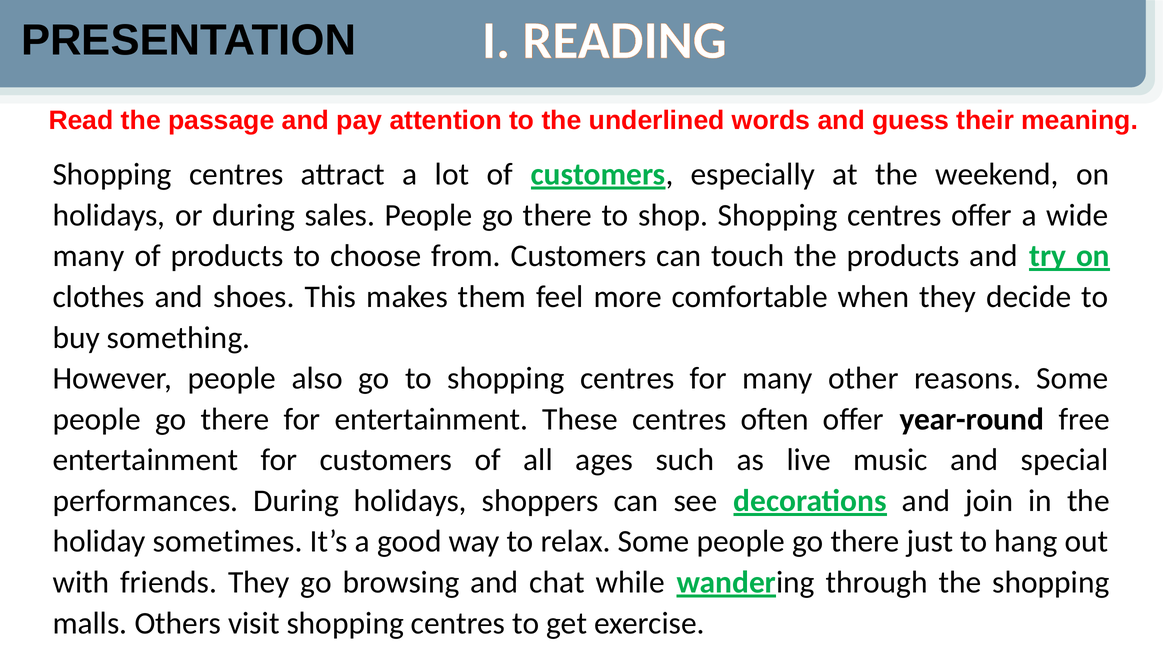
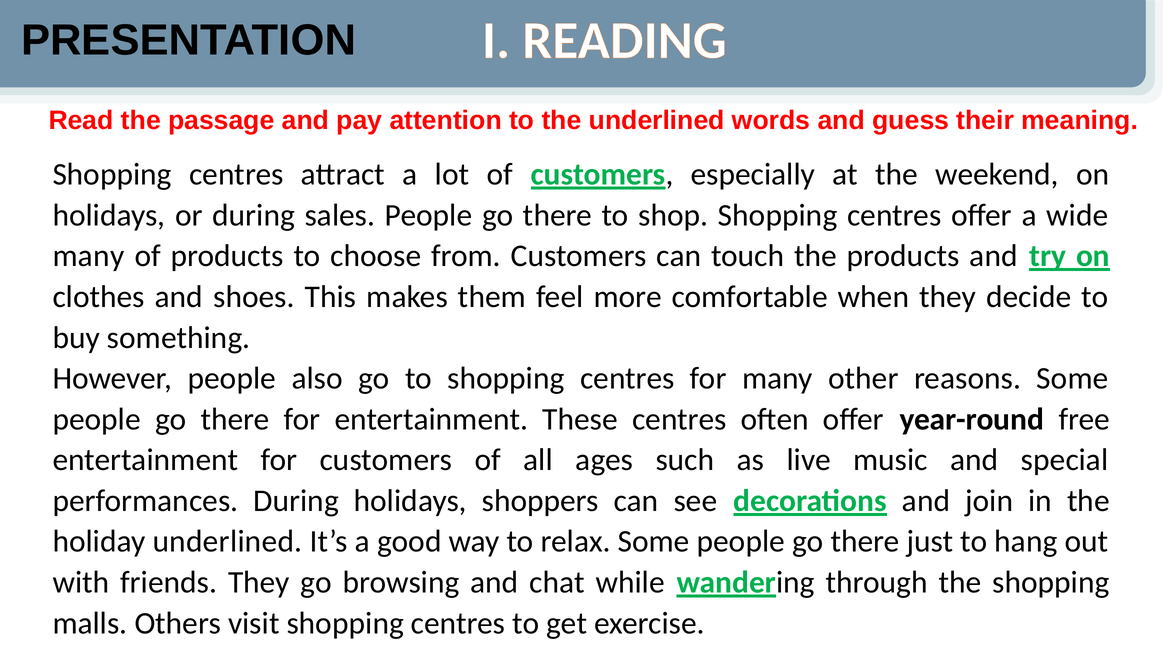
holiday sometimes: sometimes -> underlined (227, 542)
